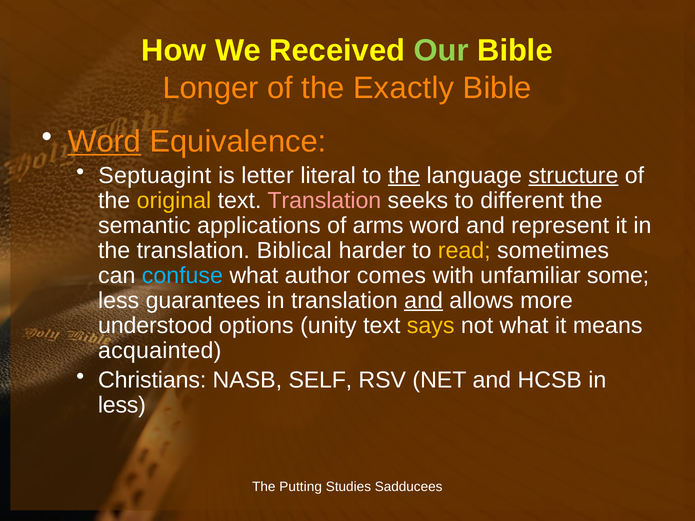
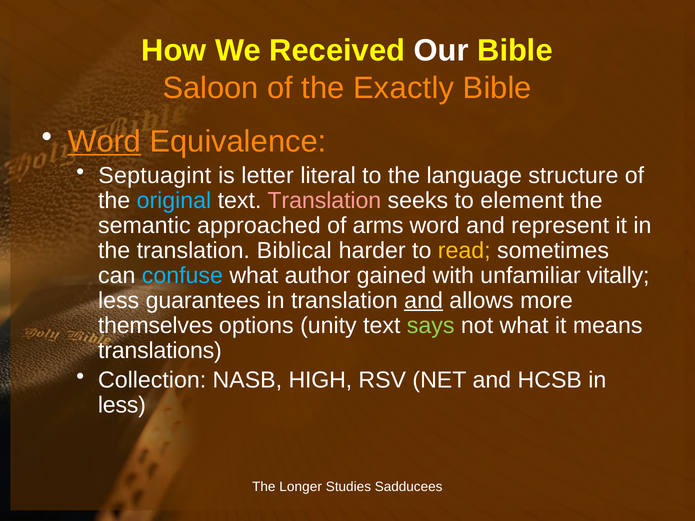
Our colour: light green -> white (441, 51)
Longer: Longer -> Saloon (211, 88)
the underline: present -> none (404, 175)
structure underline: present -> none (573, 175)
original colour: yellow -> light blue (174, 200)
different: different -> element (522, 200)
applications: applications -> approached (259, 226)
comes: comes -> gained (391, 276)
some: some -> vitally (618, 276)
understood: understood -> themselves (155, 326)
says colour: yellow -> light green (431, 326)
acquainted: acquainted -> translations (160, 351)
Christians: Christians -> Collection (152, 380)
SELF: SELF -> HIGH (320, 380)
Putting: Putting -> Longer (301, 487)
